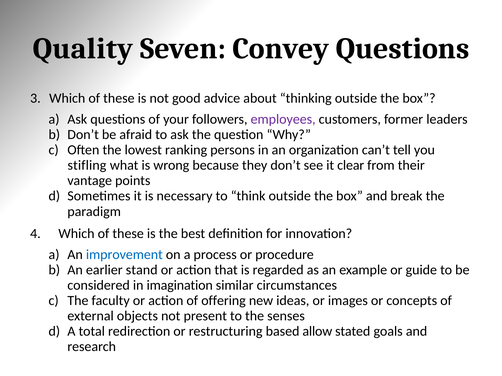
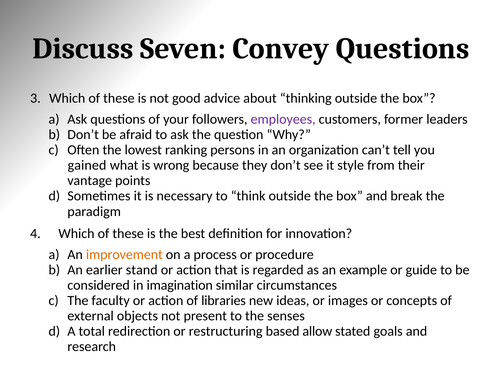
Quality: Quality -> Discuss (83, 49)
stifling: stifling -> gained (87, 166)
clear: clear -> style (351, 166)
improvement colour: blue -> orange (124, 255)
offering: offering -> libraries (224, 301)
